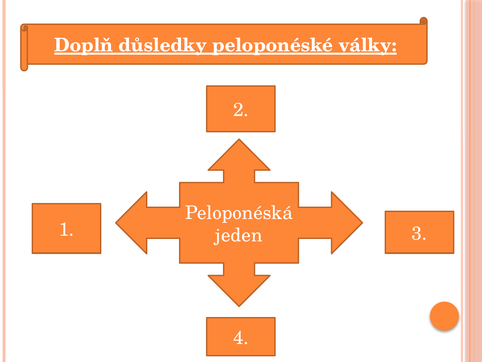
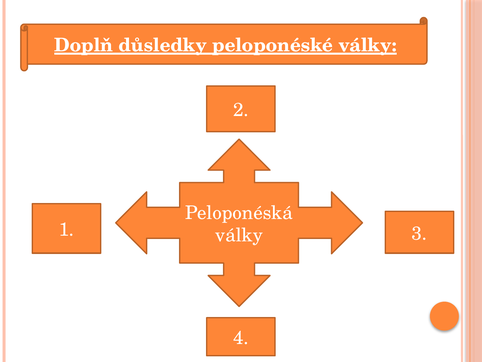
jeden: jeden -> války (239, 235)
